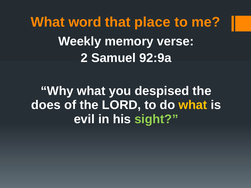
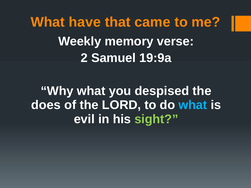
word: word -> have (85, 22)
place: place -> came (152, 22)
92:9a: 92:9a -> 19:9a (155, 58)
what colour: yellow -> light blue (193, 105)
